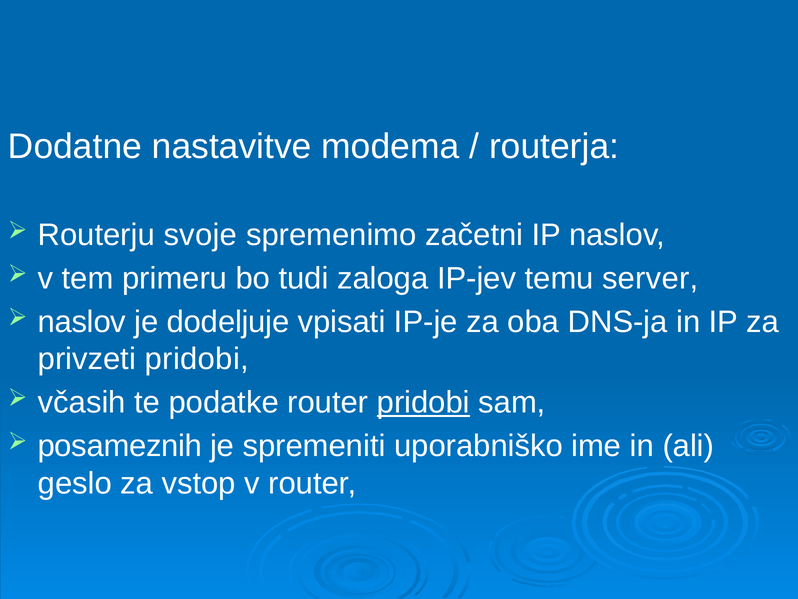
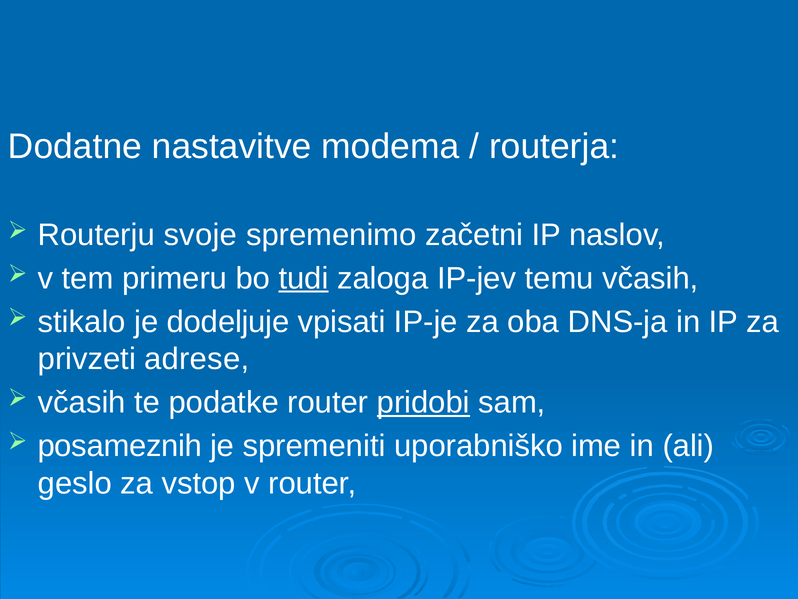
tudi underline: none -> present (304, 278)
temu server: server -> včasih (650, 278)
naslov: naslov -> stikalo (82, 322)
privzeti pridobi: pridobi -> adrese (197, 359)
